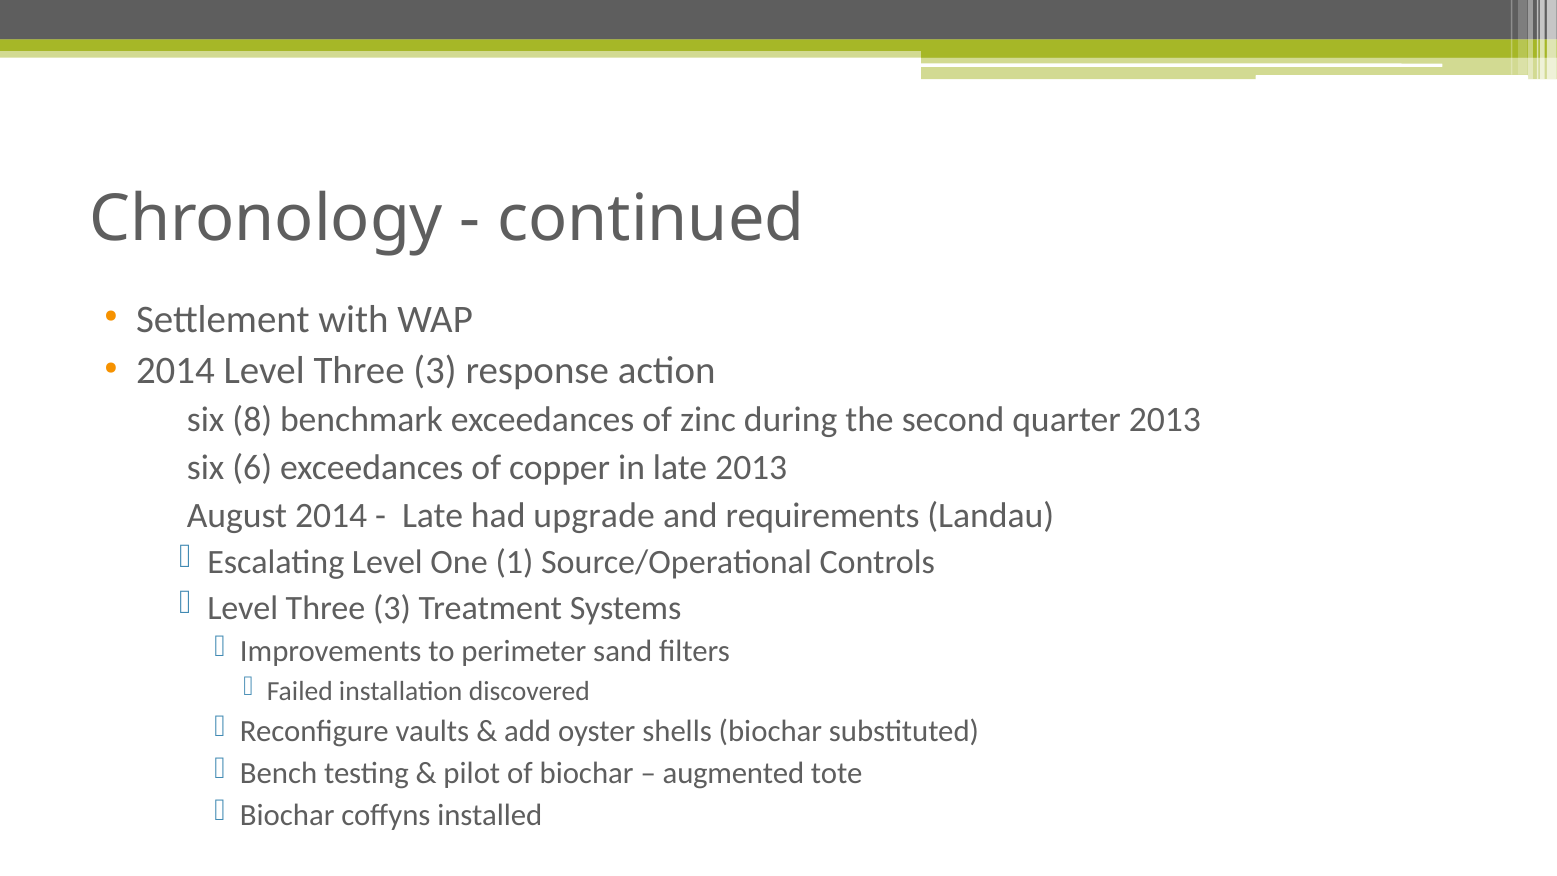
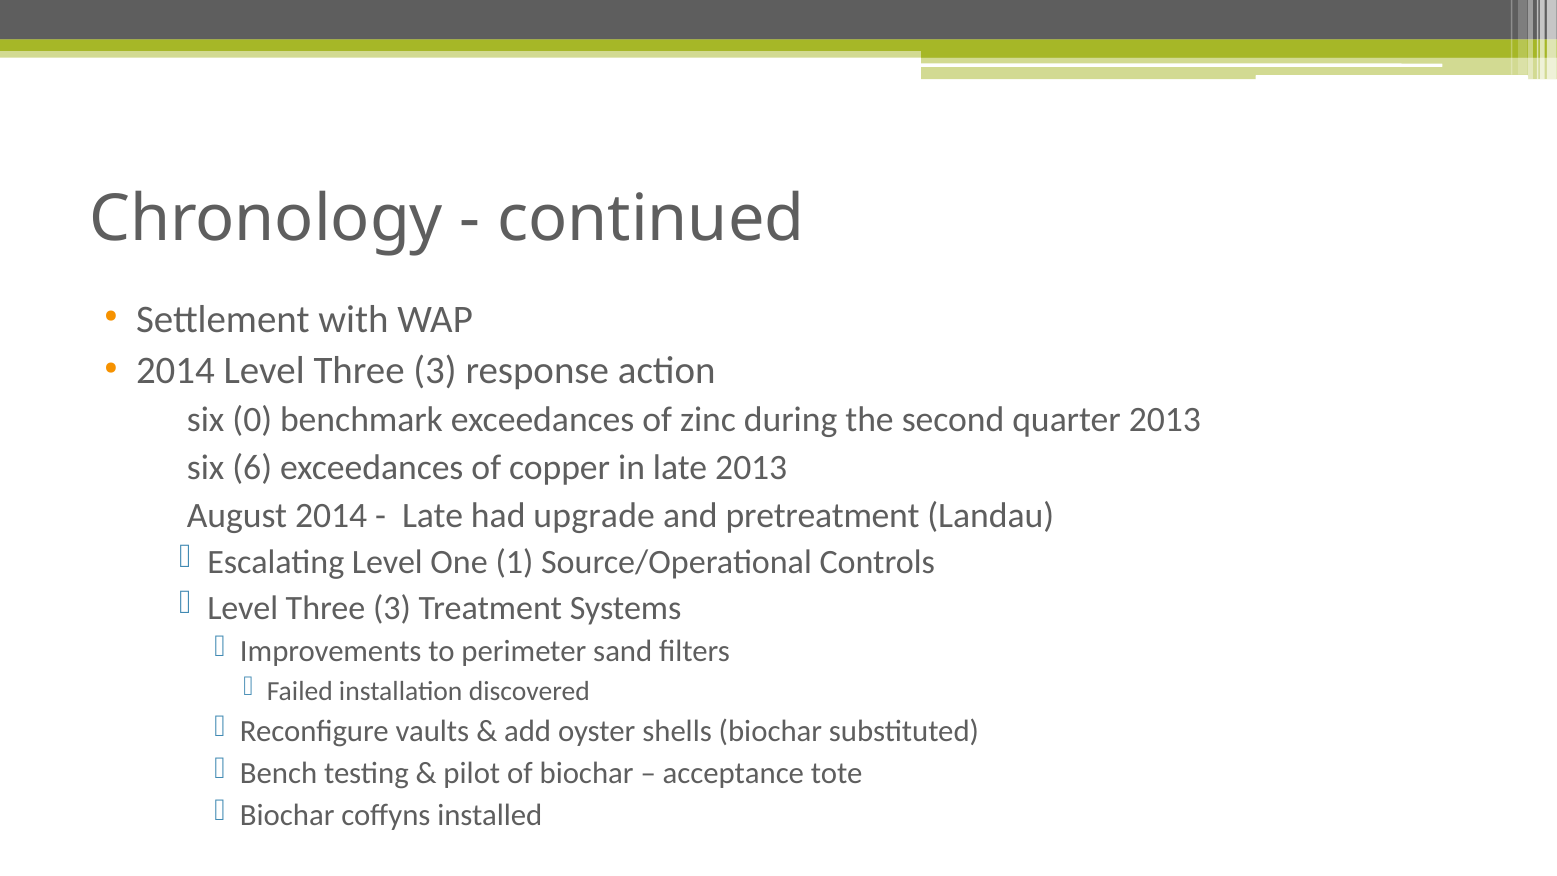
8: 8 -> 0 (252, 420)
requirements: requirements -> pretreatment (823, 515)
augmented: augmented -> acceptance (733, 773)
